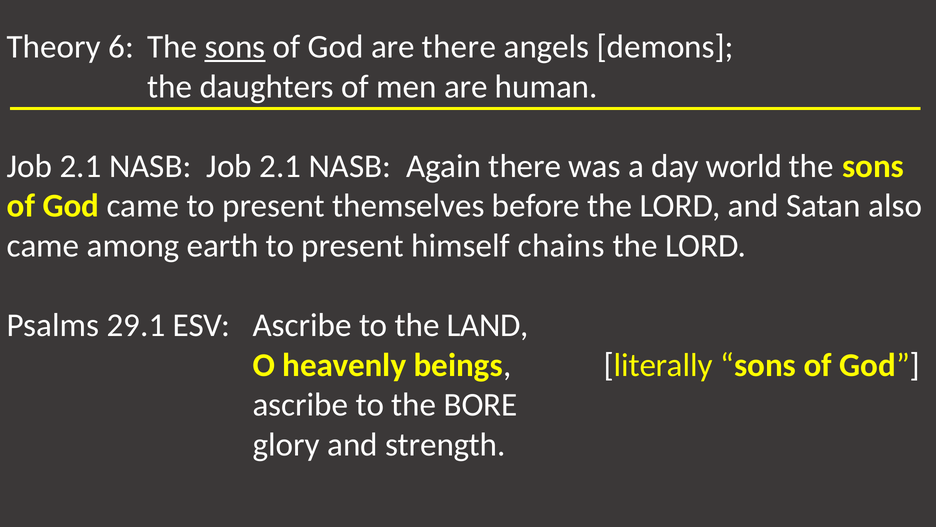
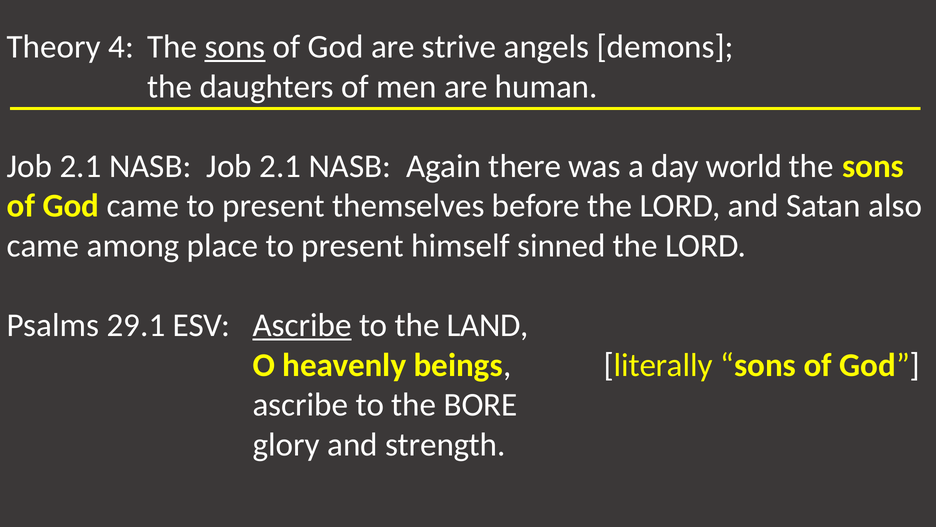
6: 6 -> 4 (121, 47)
are there: there -> strive (459, 47)
earth: earth -> place (223, 246)
chains: chains -> sinned (561, 246)
Ascribe underline: none -> present (302, 325)
